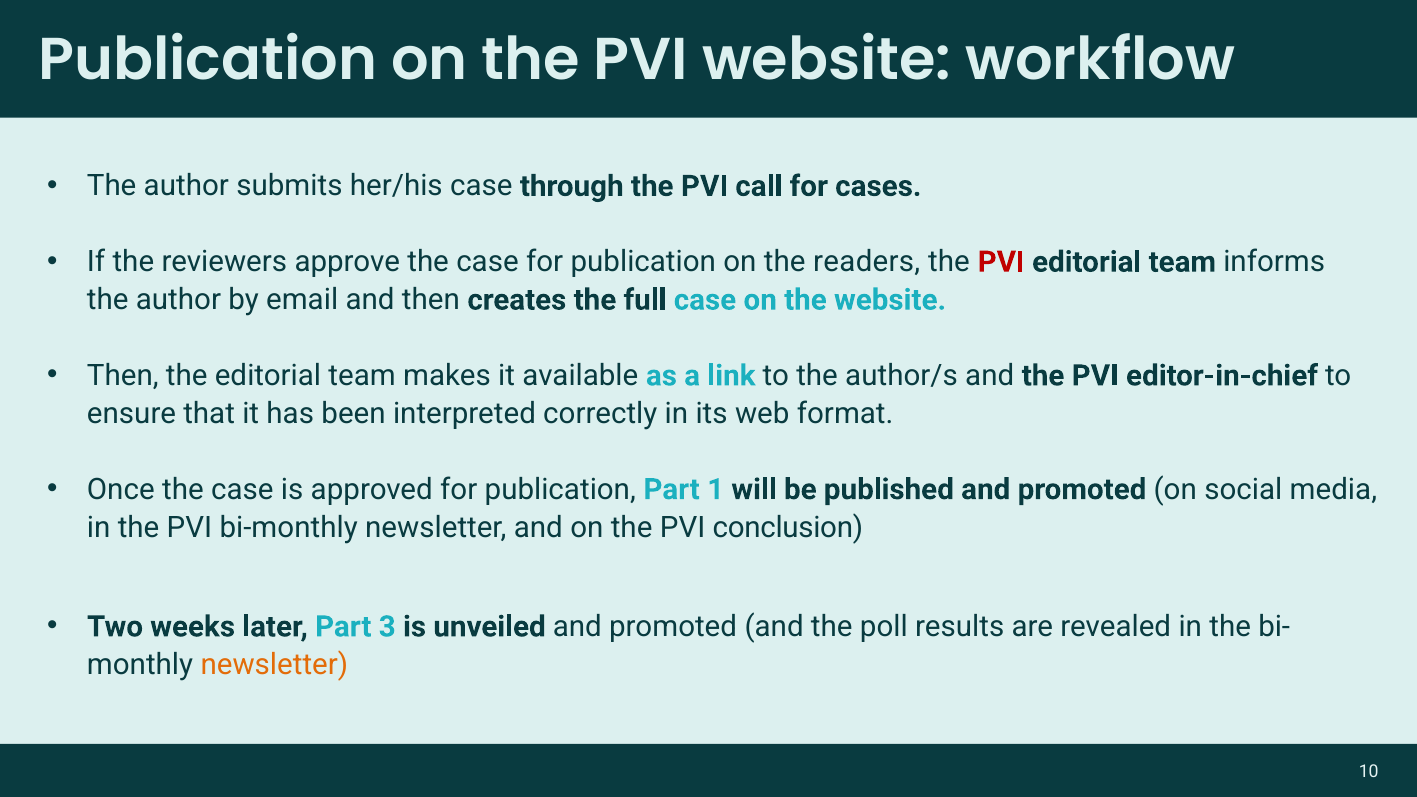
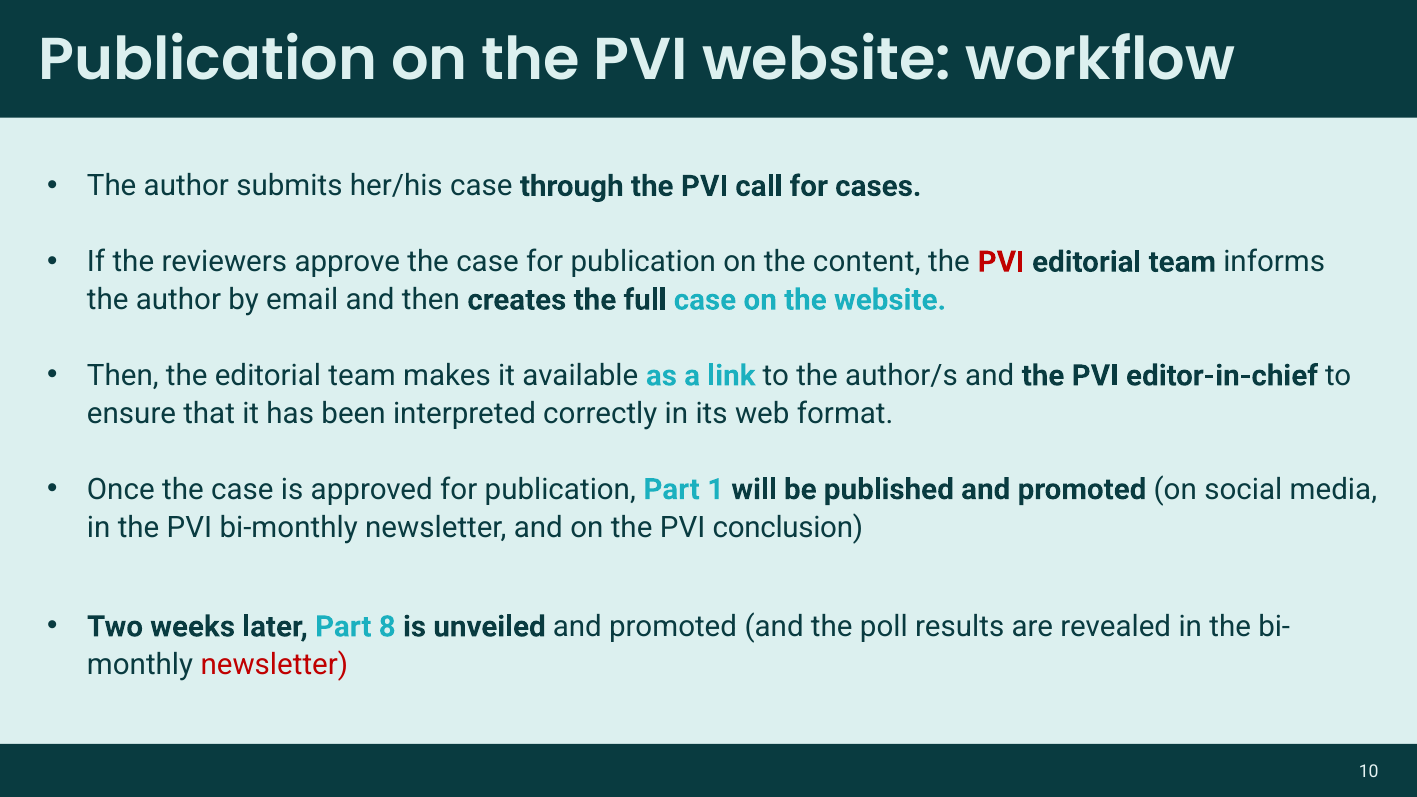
readers: readers -> content (867, 262)
3: 3 -> 8 (387, 627)
newsletter colour: orange -> red (274, 665)
